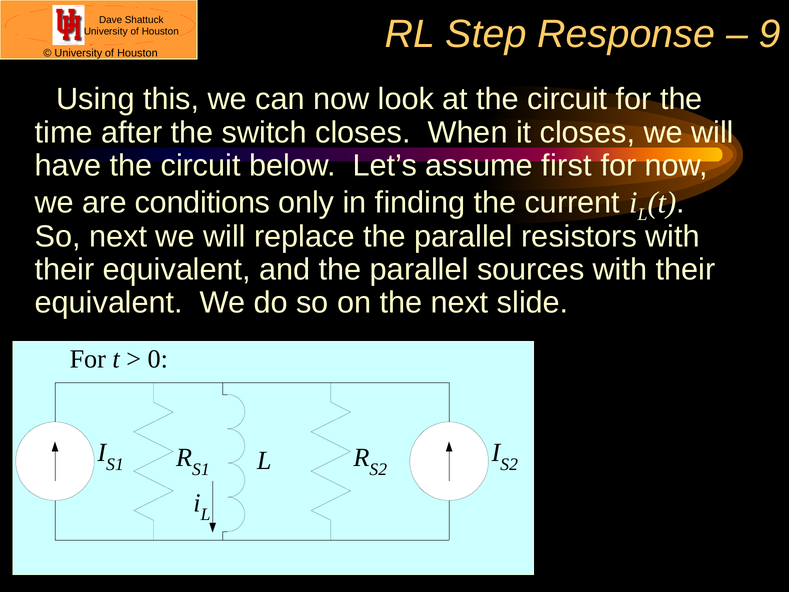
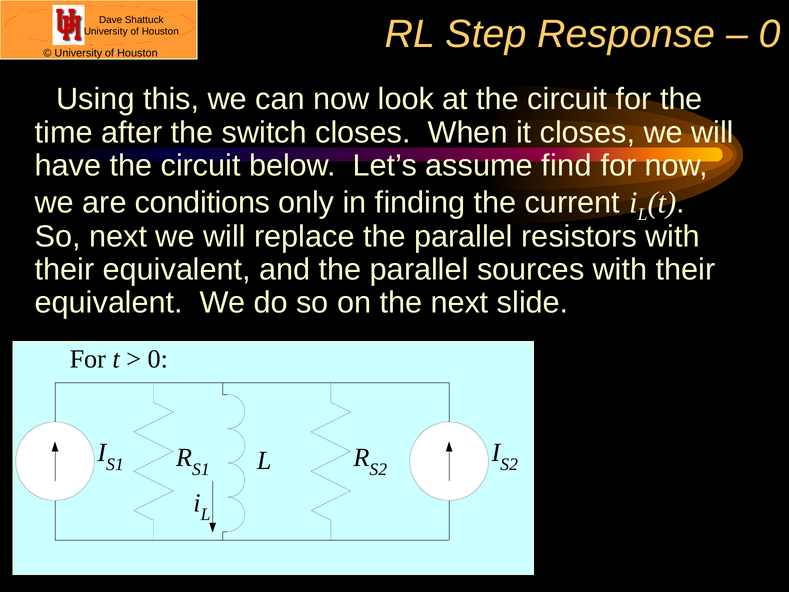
9: 9 -> 0 (770, 34)
first: first -> find (567, 166)
